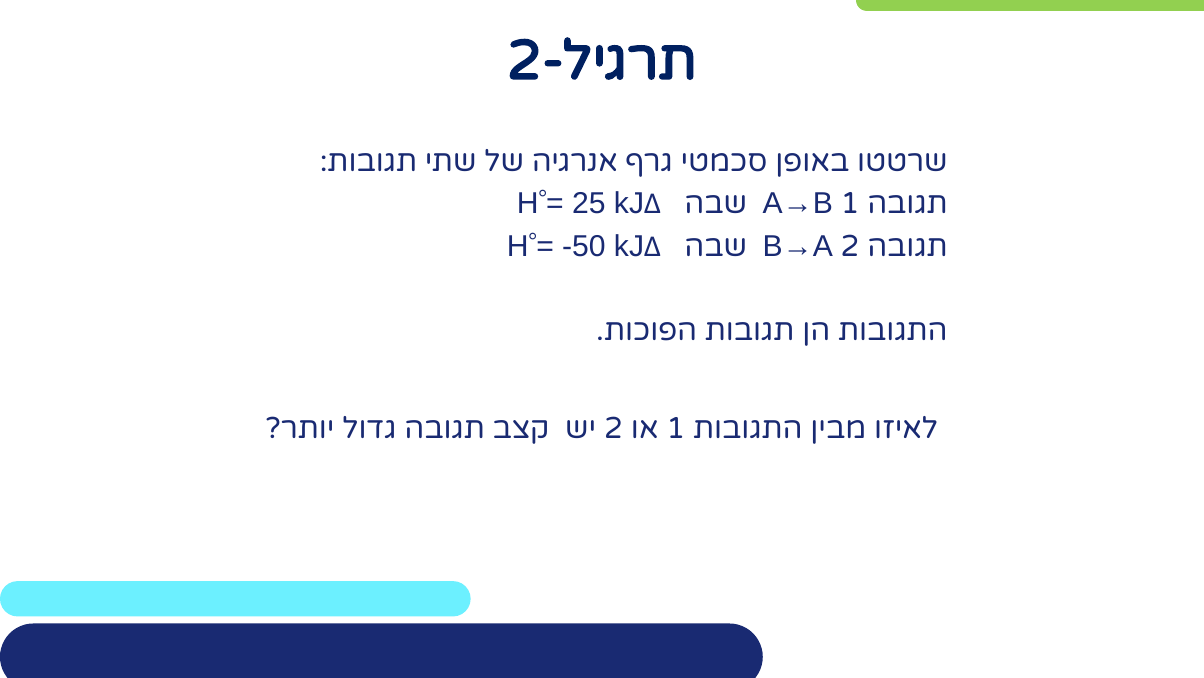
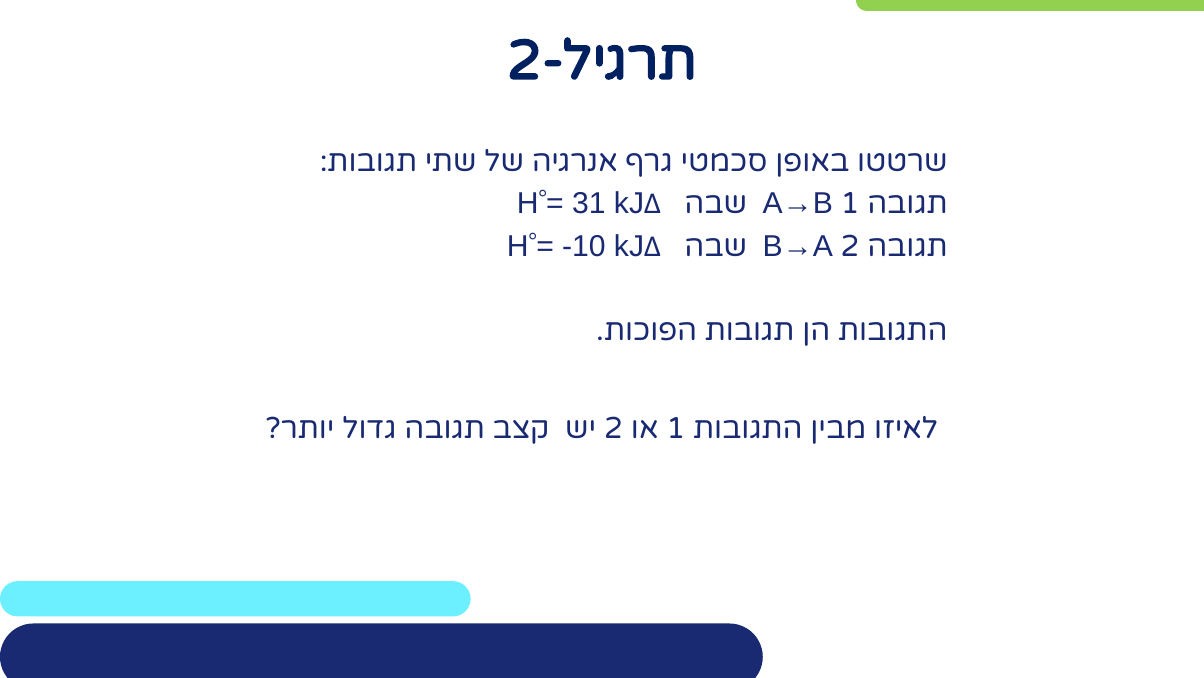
25: 25 -> 31 (589, 204)
-50: -50 -> -10 (584, 246)
